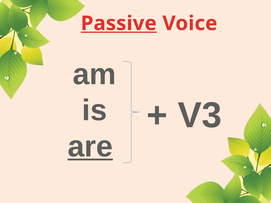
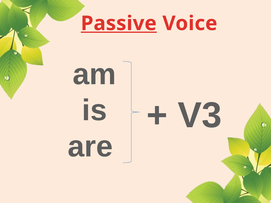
are underline: present -> none (90, 147)
